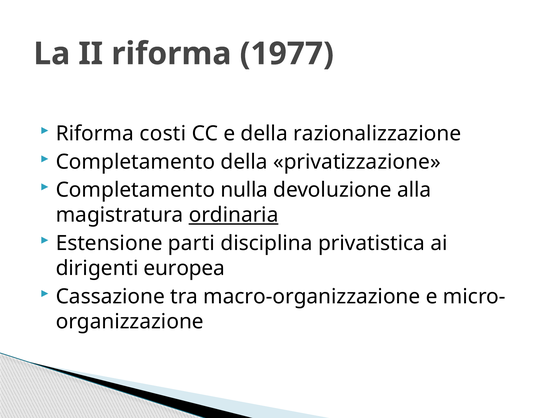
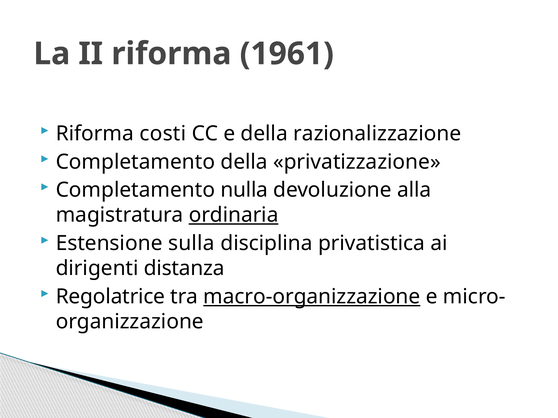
1977: 1977 -> 1961 (287, 54)
parti: parti -> sulla (191, 244)
europea: europea -> distanza (184, 269)
Cassazione: Cassazione -> Regolatrice (110, 297)
macro-organizzazione underline: none -> present (312, 297)
